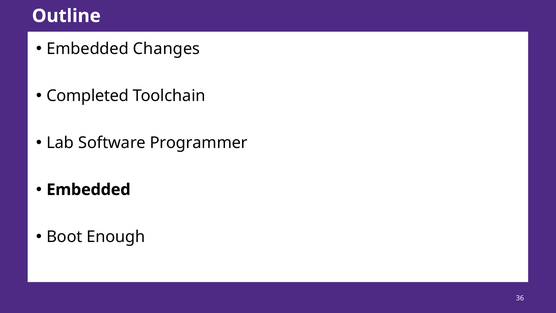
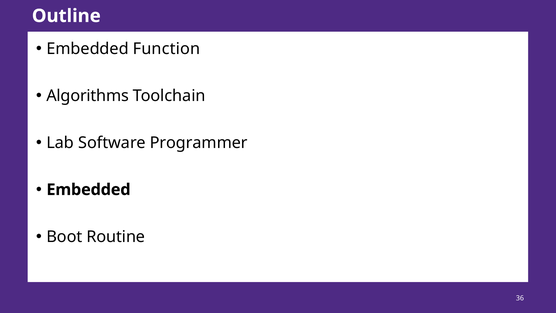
Changes: Changes -> Function (166, 49)
Completed: Completed -> Algorithms (88, 96)
Enough: Enough -> Routine (116, 237)
